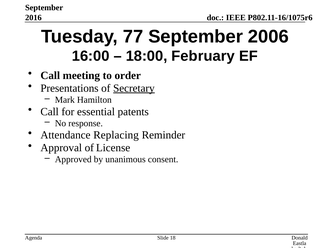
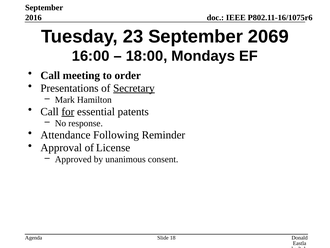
77: 77 -> 23 (133, 36)
2006: 2006 -> 2069 (268, 36)
February: February -> Mondays (203, 56)
for underline: none -> present (68, 111)
Replacing: Replacing -> Following (116, 135)
